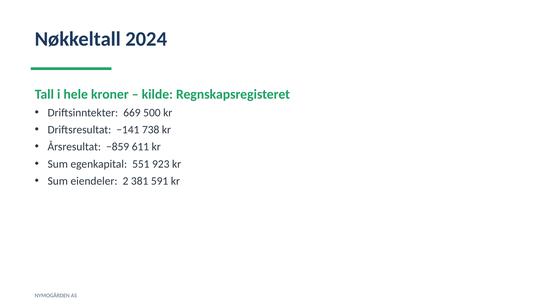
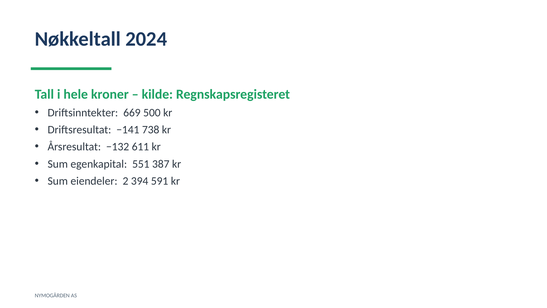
−859: −859 -> −132 (118, 147)
923: 923 -> 387 (161, 164)
381: 381 -> 394 (140, 181)
